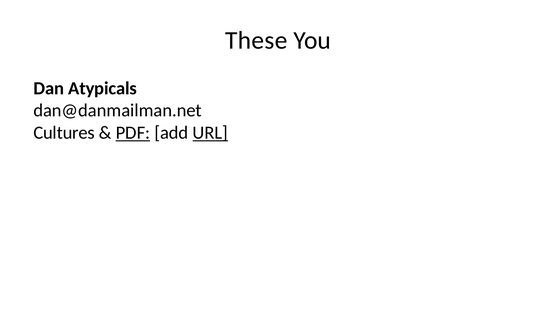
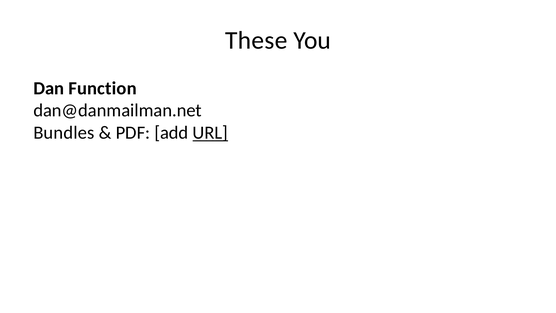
Atypicals: Atypicals -> Function (102, 88)
Cultures: Cultures -> Bundles (64, 133)
PDF underline: present -> none (133, 133)
